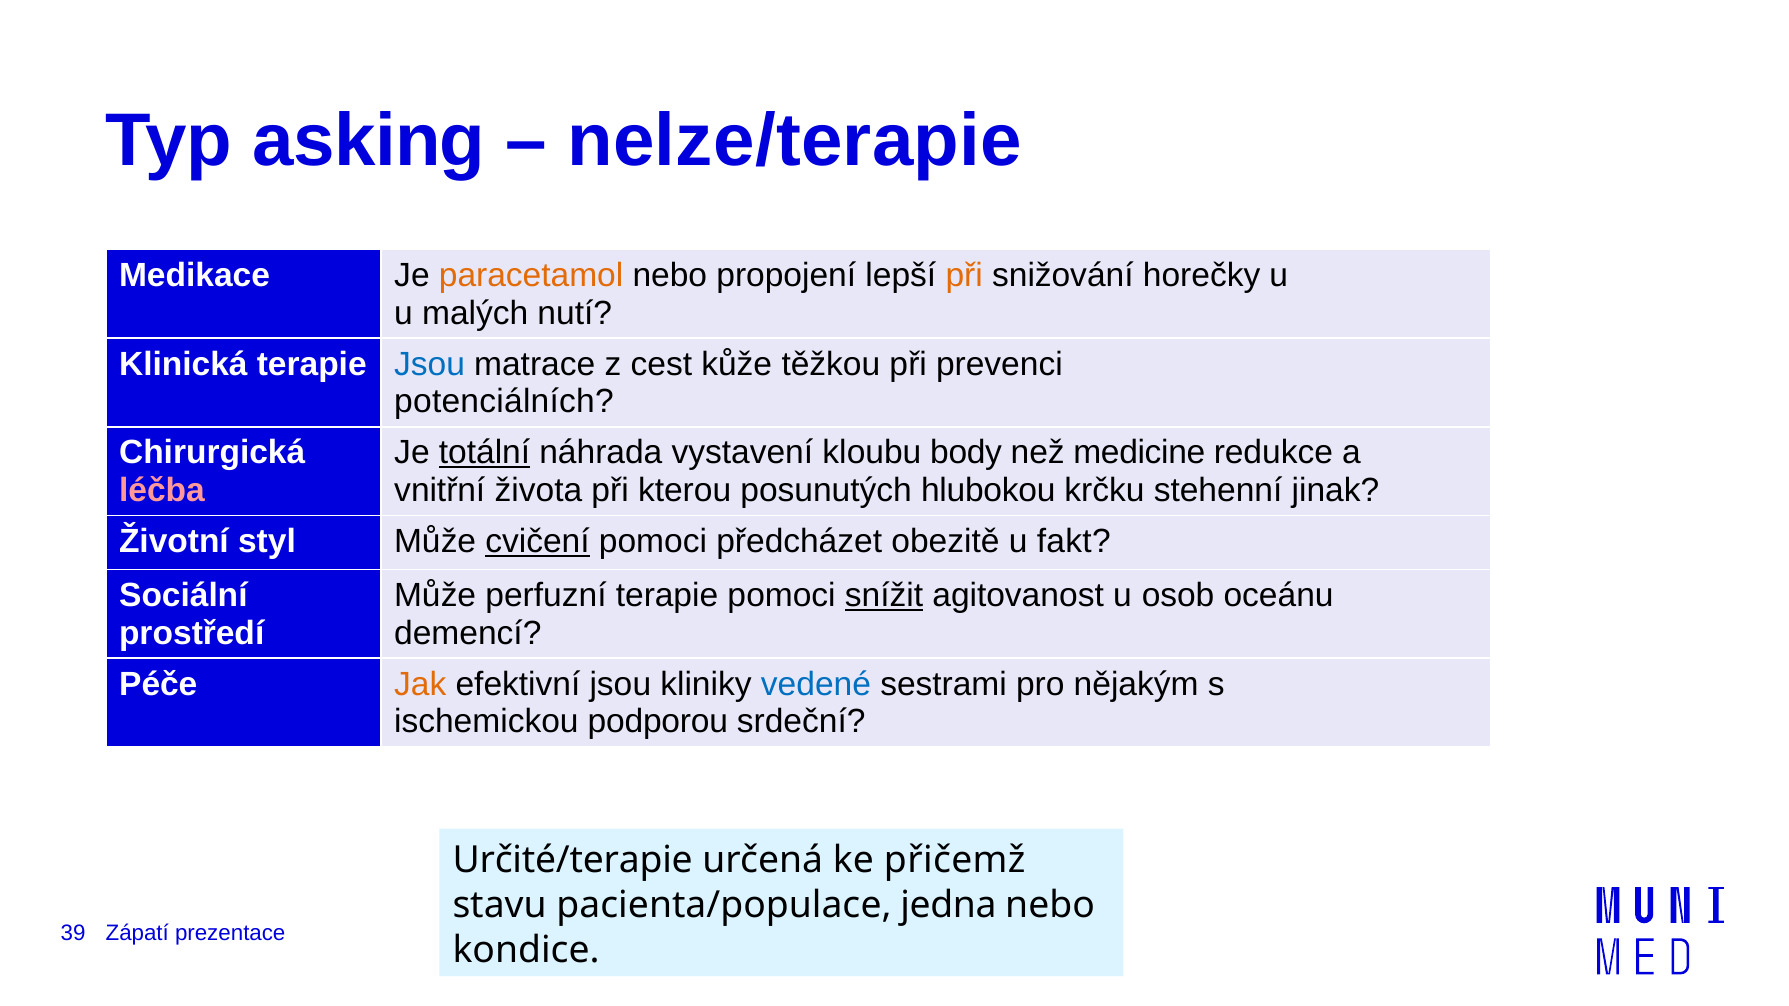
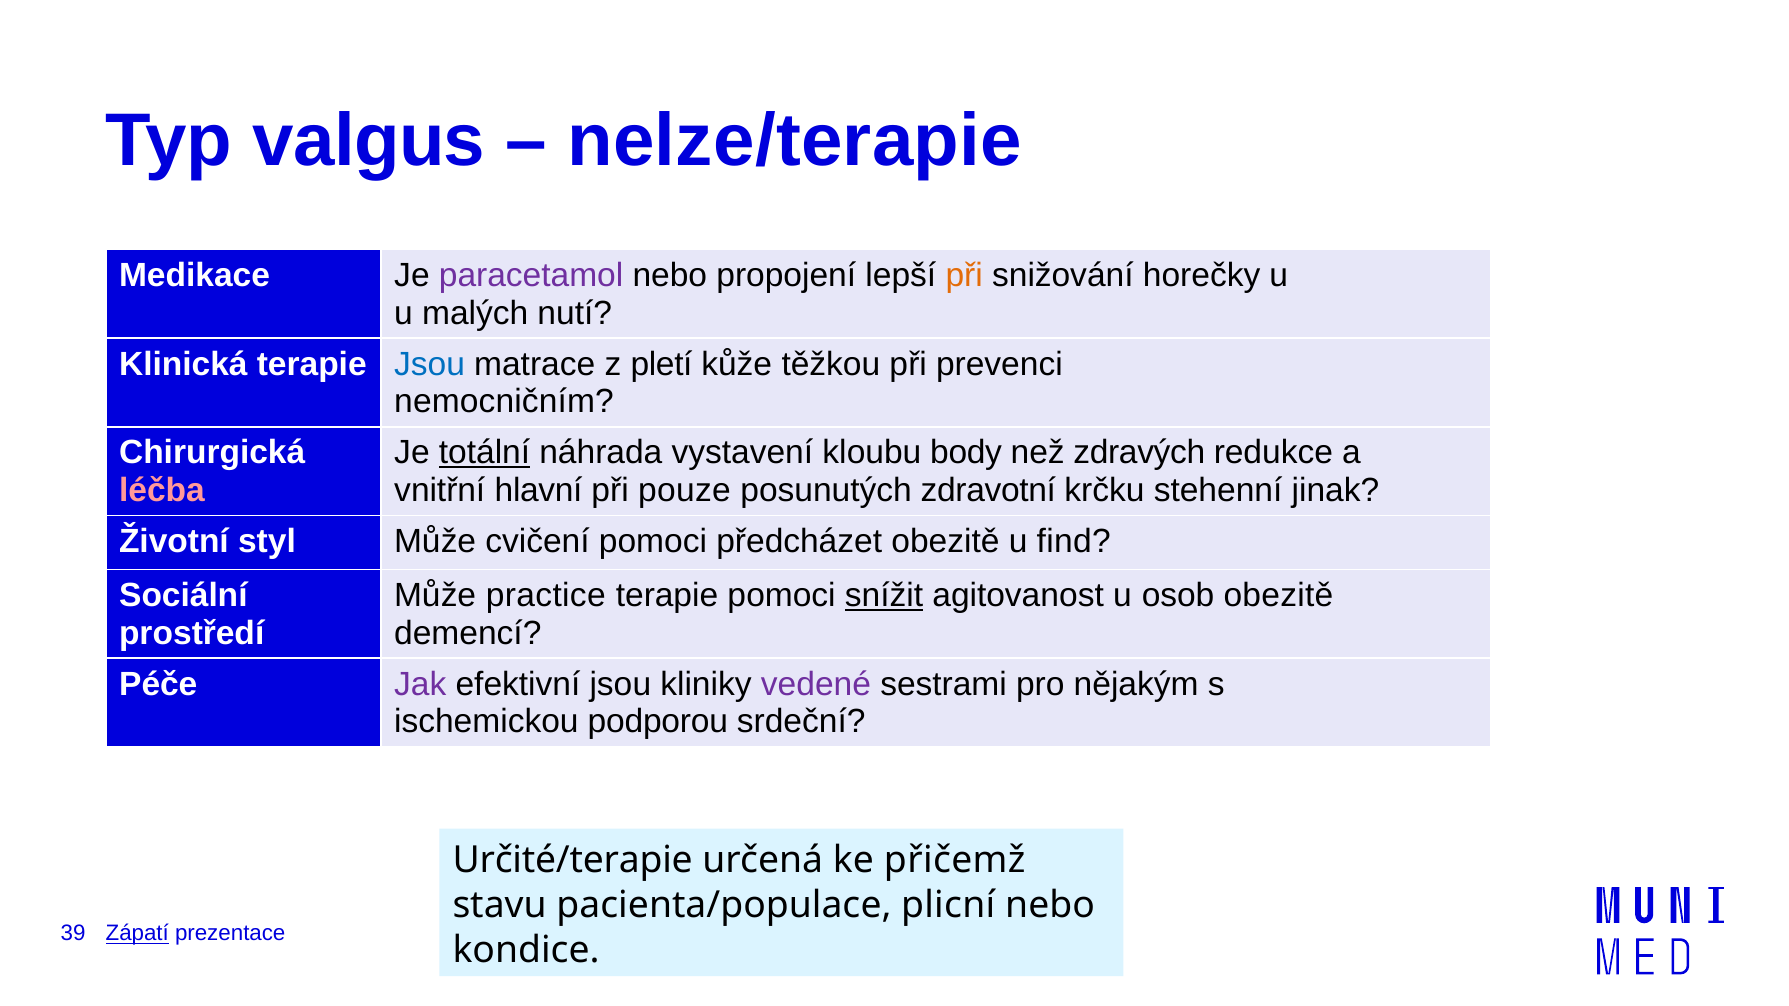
asking: asking -> valgus (369, 141)
paracetamol colour: orange -> purple (531, 276)
cest: cest -> pletí (662, 364)
potenciálních: potenciálních -> nemocničním (504, 402)
medicine: medicine -> zdravých (1139, 453)
života: života -> hlavní (539, 490)
kterou: kterou -> pouze (684, 490)
hlubokou: hlubokou -> zdravotní (988, 490)
cvičení underline: present -> none (538, 542)
fakt: fakt -> find (1074, 542)
perfuzní: perfuzní -> practice (546, 596)
osob oceánu: oceánu -> obezitě (1278, 596)
Jak colour: orange -> purple (420, 685)
vedené colour: blue -> purple (816, 685)
jedna: jedna -> plicní (948, 905)
Zápatí underline: none -> present (137, 934)
